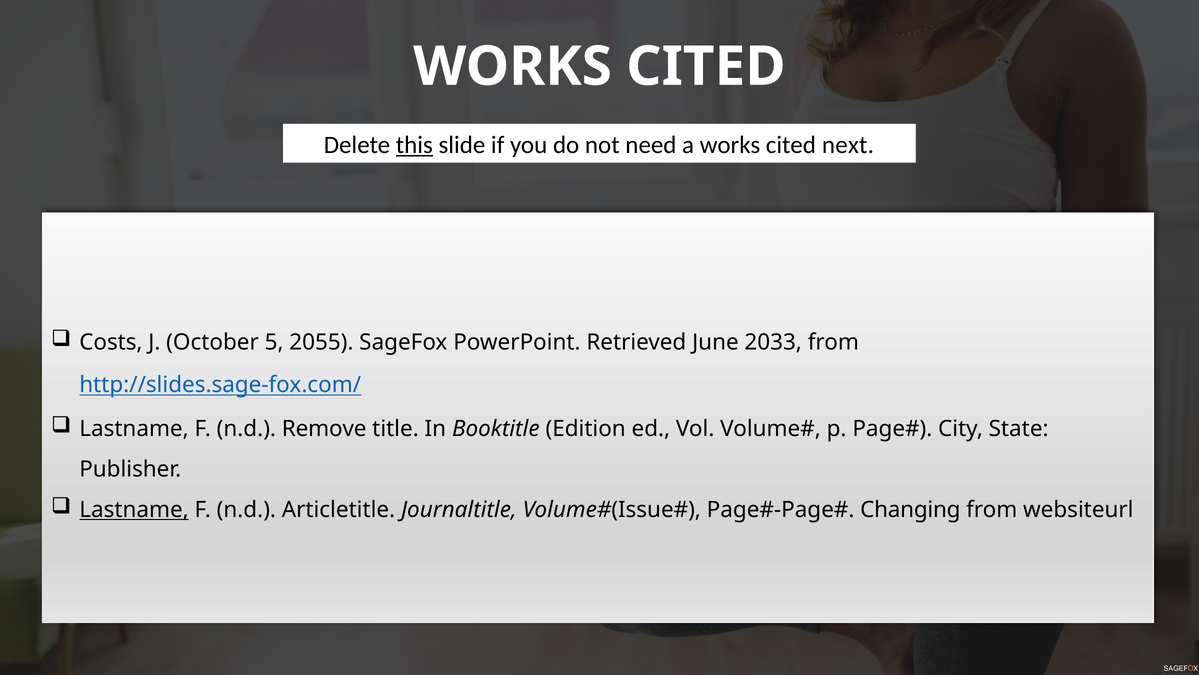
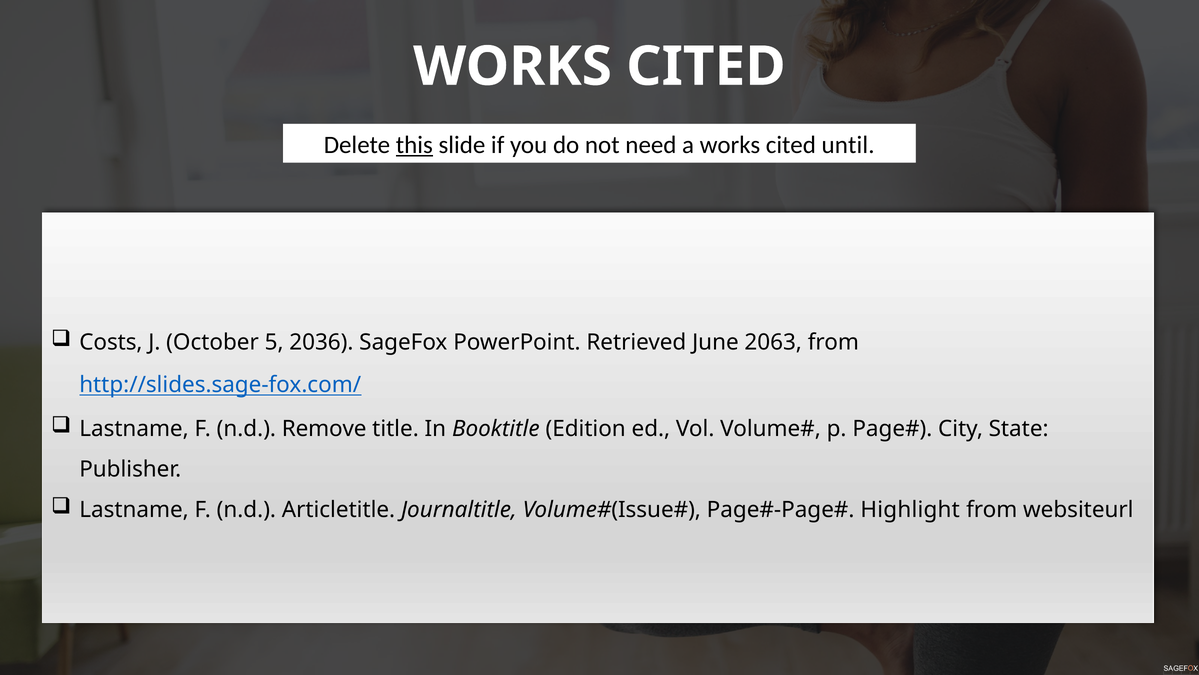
next: next -> until (848, 145)
2055: 2055 -> 2036 (321, 342)
2033: 2033 -> 2063 (773, 342)
Lastname underline: present -> none (134, 509)
Changing: Changing -> Highlight (910, 509)
